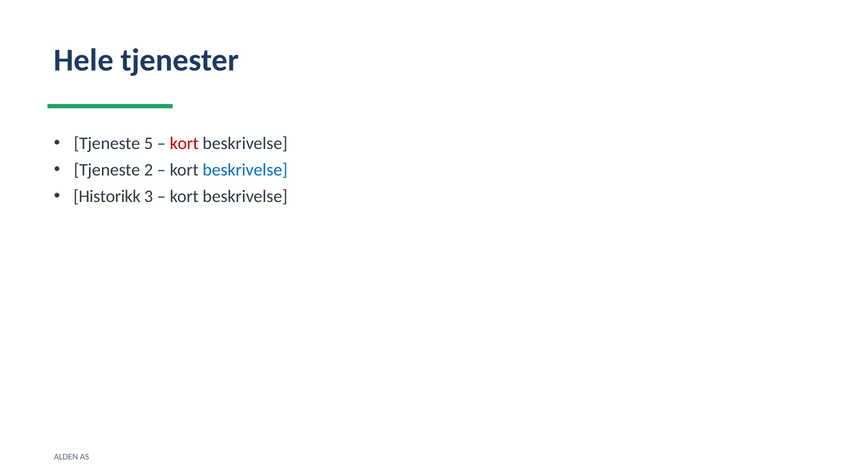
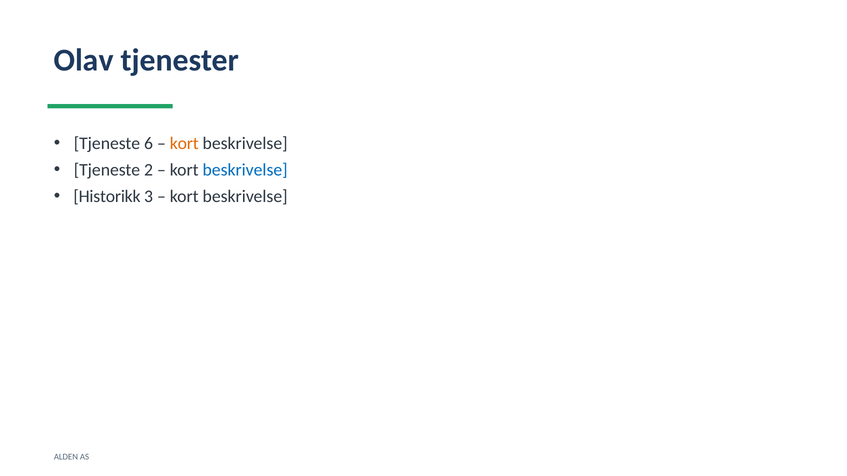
Hele: Hele -> Olav (84, 60)
5: 5 -> 6 (148, 143)
kort colour: red -> orange (184, 143)
